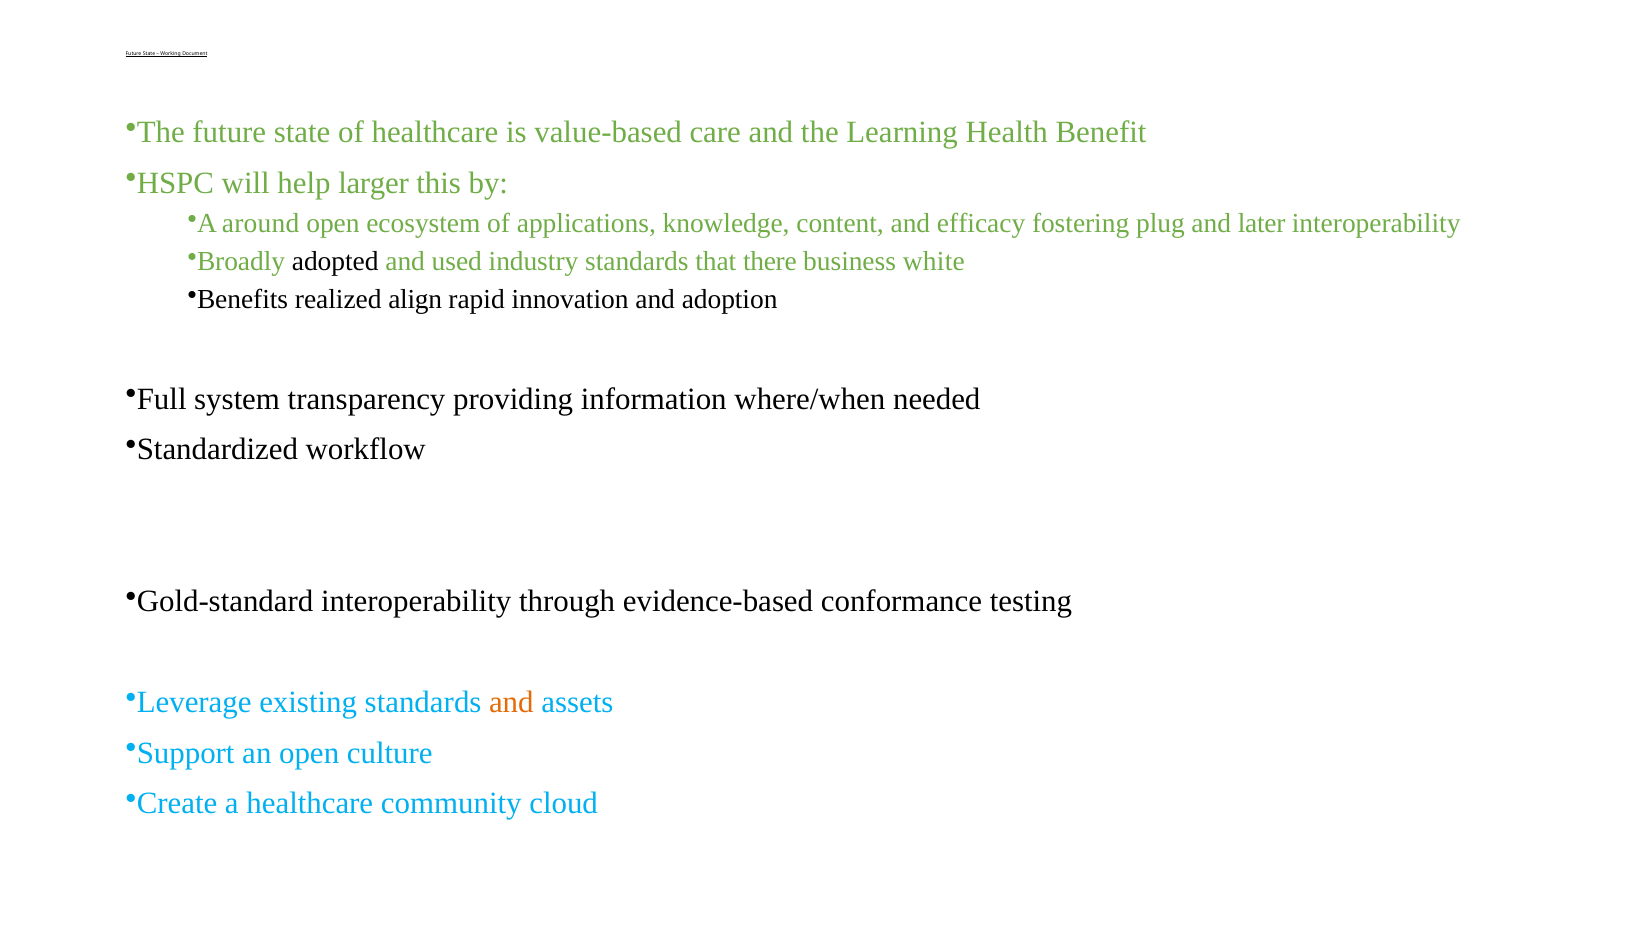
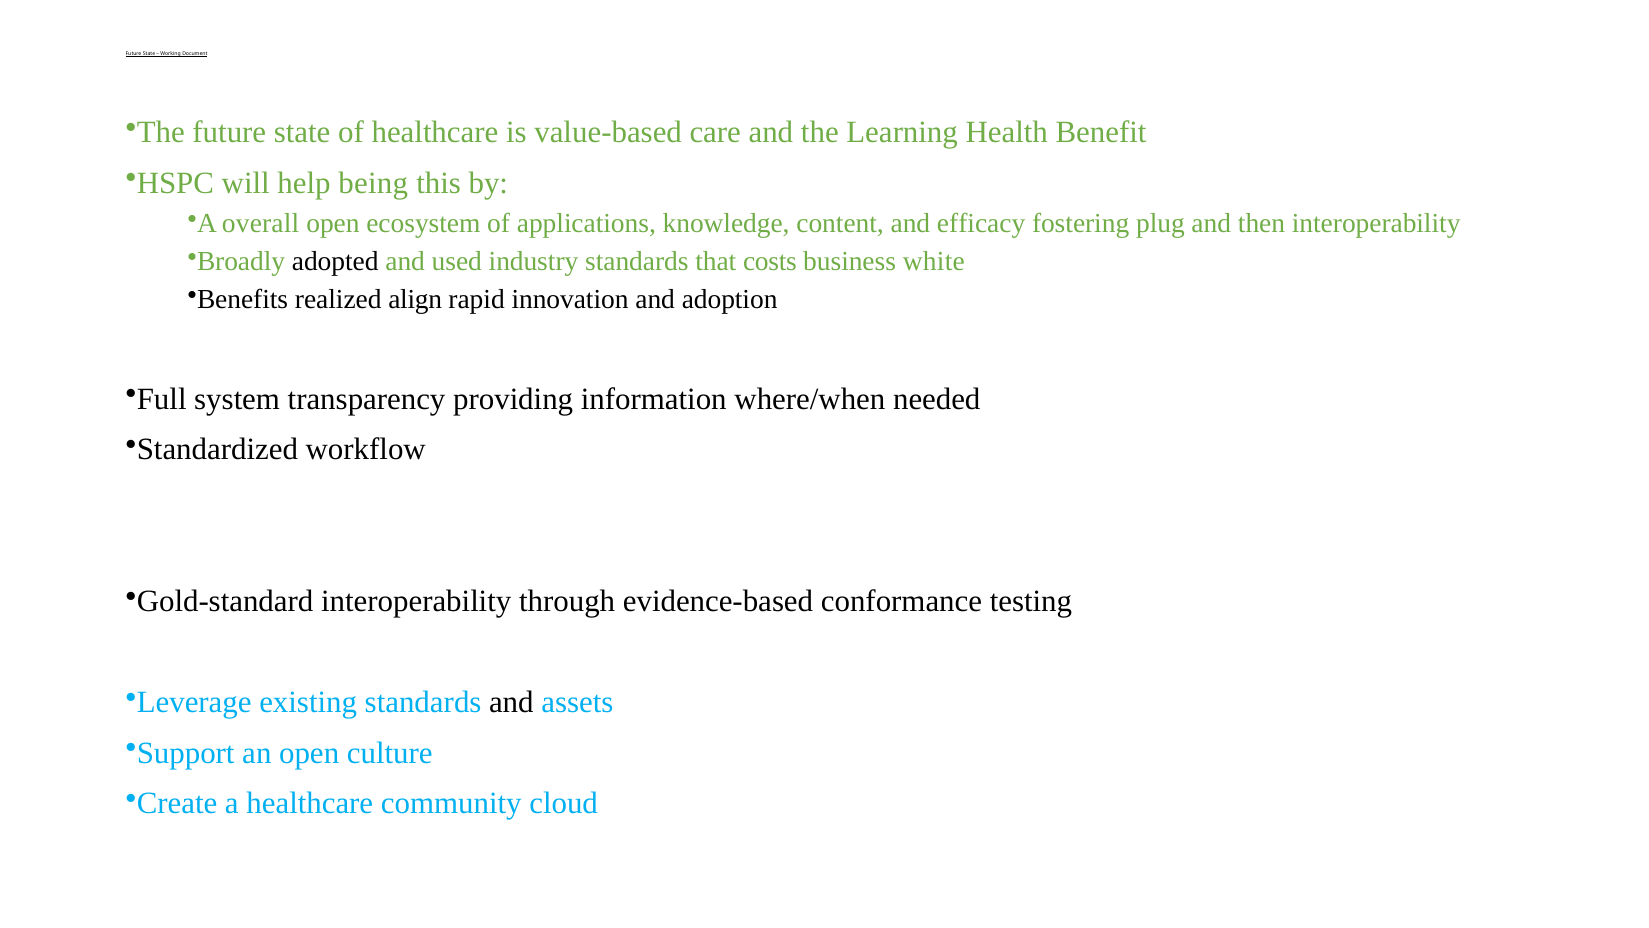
larger: larger -> being (373, 183)
around: around -> overall (261, 223)
later: later -> then (1262, 223)
there: there -> costs (770, 261)
and colour: orange -> black (511, 702)
